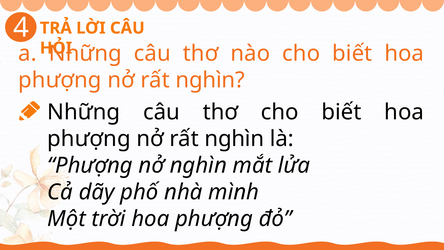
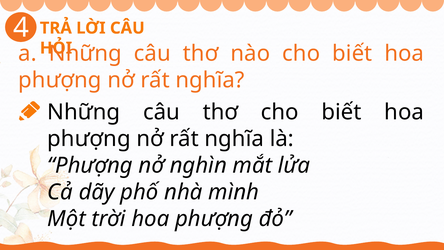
nghìn: nghìn -> nghĩa (210, 80)
nghìn: nghìn -> nghĩa (234, 139)
